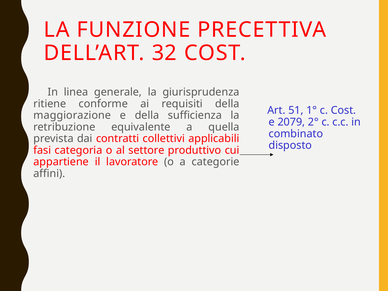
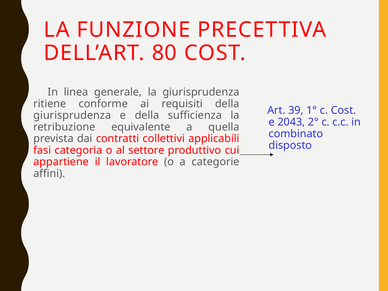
32: 32 -> 80 (164, 53)
51: 51 -> 39 (296, 110)
maggiorazione: maggiorazione -> giurisprudenza (72, 115)
2079: 2079 -> 2043 (291, 122)
